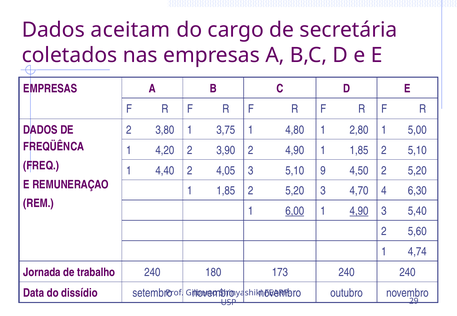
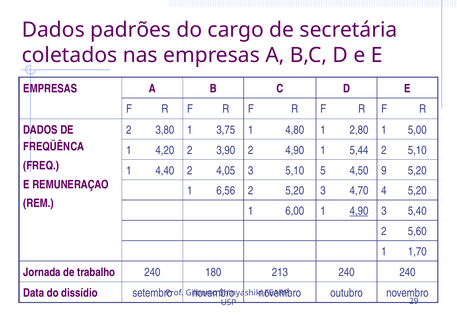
aceitam: aceitam -> padrões (131, 30)
4,90 1 1,85: 1,85 -> 5,44 (359, 150)
9: 9 -> 5 (323, 171)
4,50 2: 2 -> 9 (384, 171)
1,85: 1,85 -> 6,56 (226, 191)
4 6,30: 6,30 -> 5,20 (417, 191)
6,00 underline: present -> none (295, 211)
4,74: 4,74 -> 1,70 (417, 252)
173: 173 -> 213 (280, 273)
